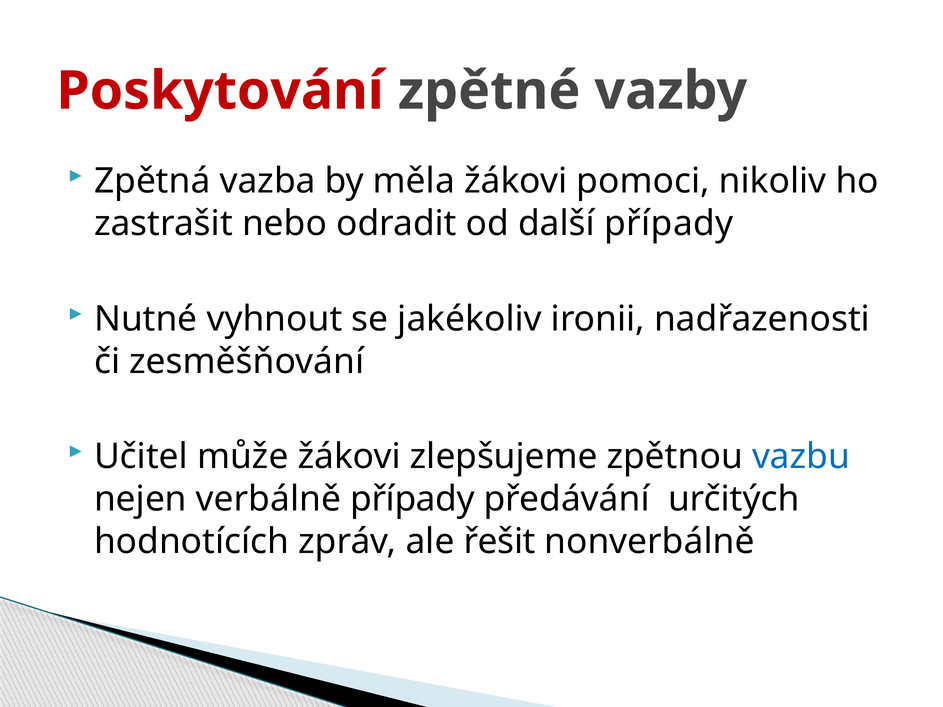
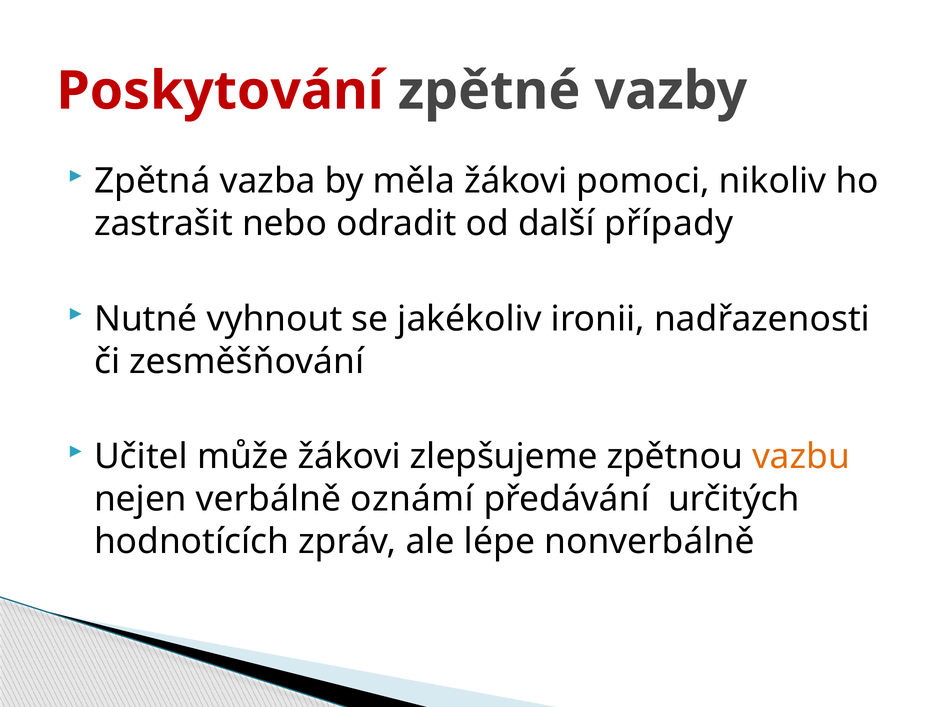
vazbu colour: blue -> orange (801, 457)
verbálně případy: případy -> oznámí (412, 499)
řešit: řešit -> lépe (499, 542)
